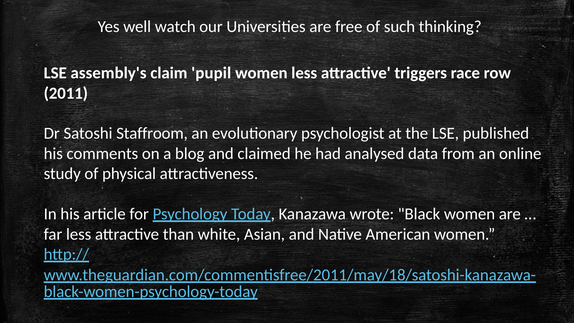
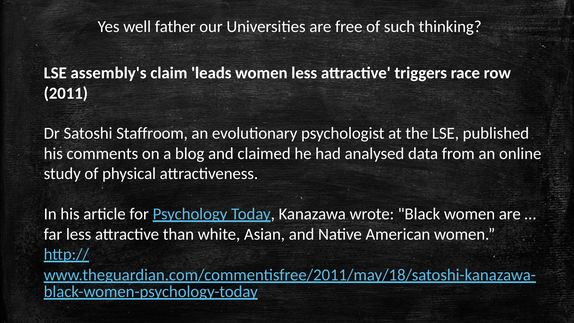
watch: watch -> father (175, 27)
pupil: pupil -> leads (211, 73)
